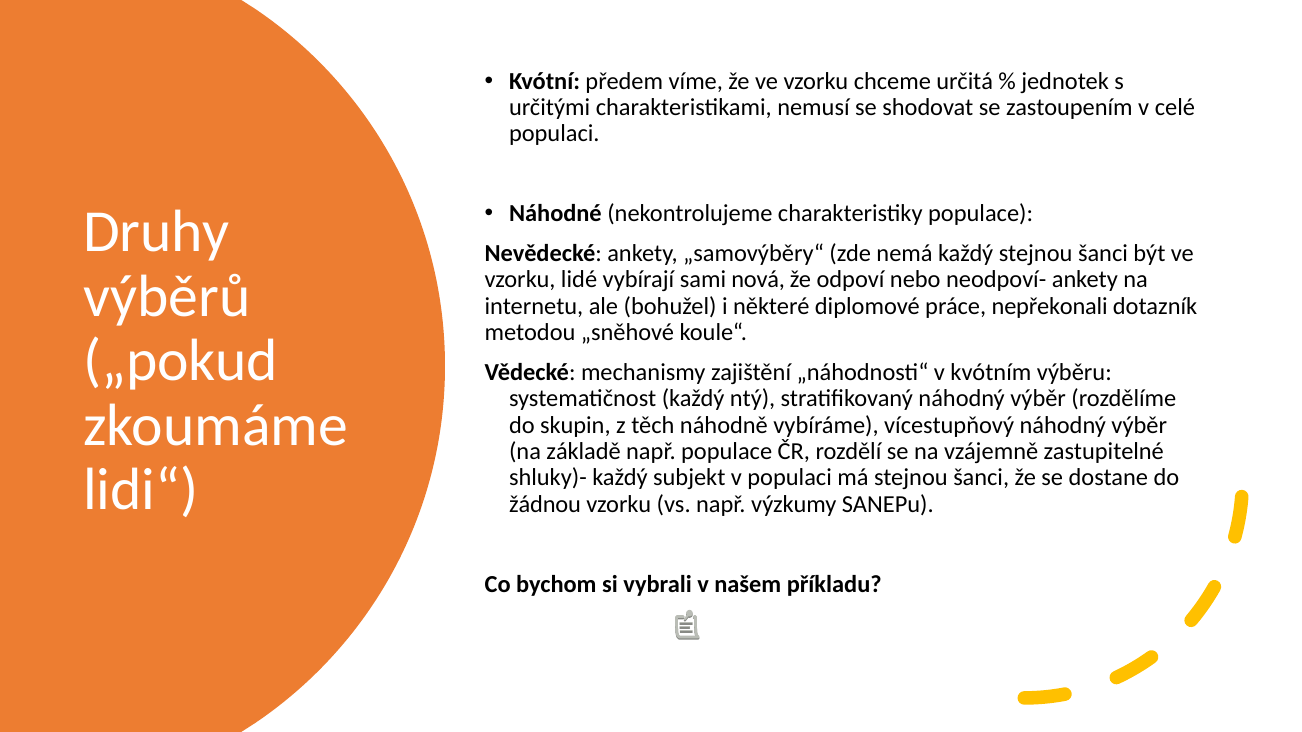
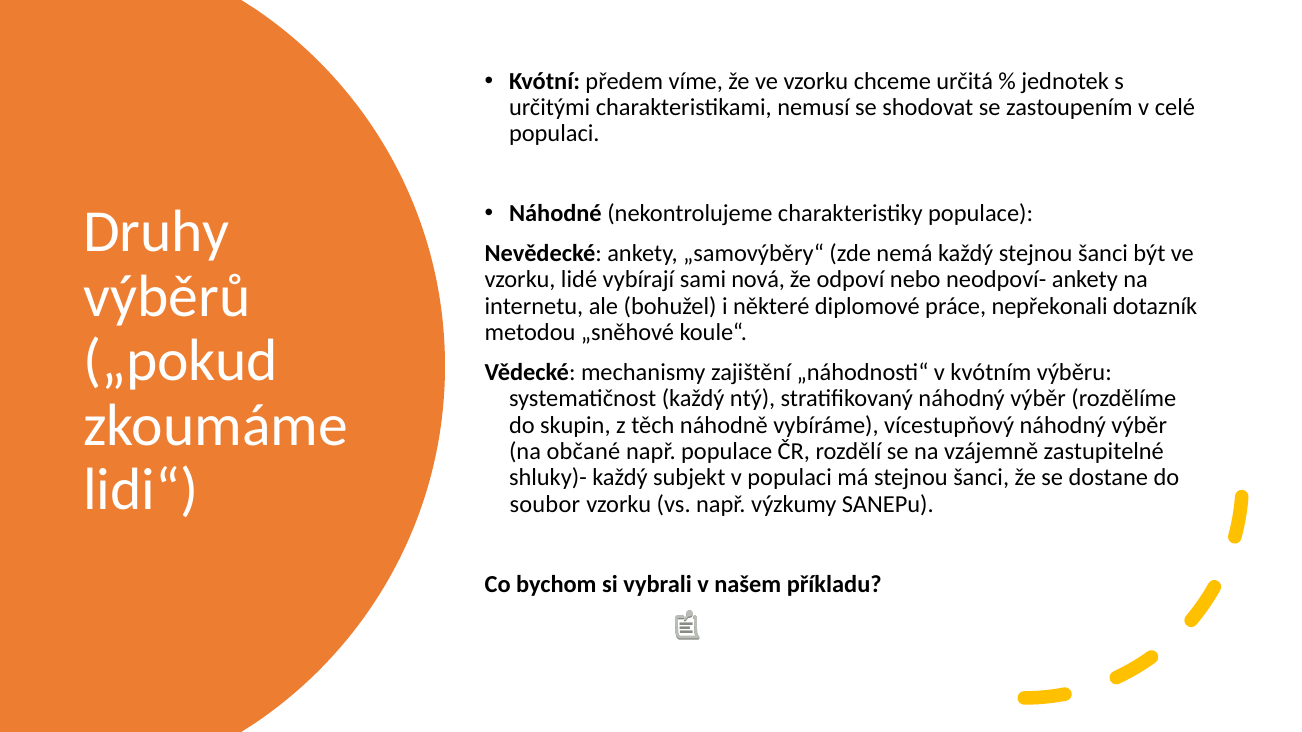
základě: základě -> občané (583, 452)
žádnou: žádnou -> soubor (545, 505)
